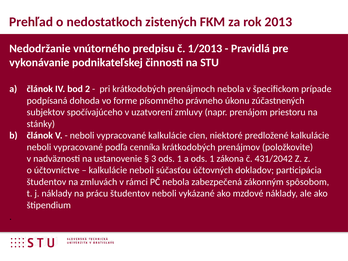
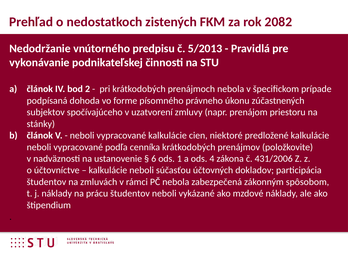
2013: 2013 -> 2082 (278, 22)
1/2013: 1/2013 -> 5/2013 (205, 49)
3: 3 -> 6 (154, 159)
a ods 1: 1 -> 4 (212, 159)
431/2042: 431/2042 -> 431/2006 (274, 159)
